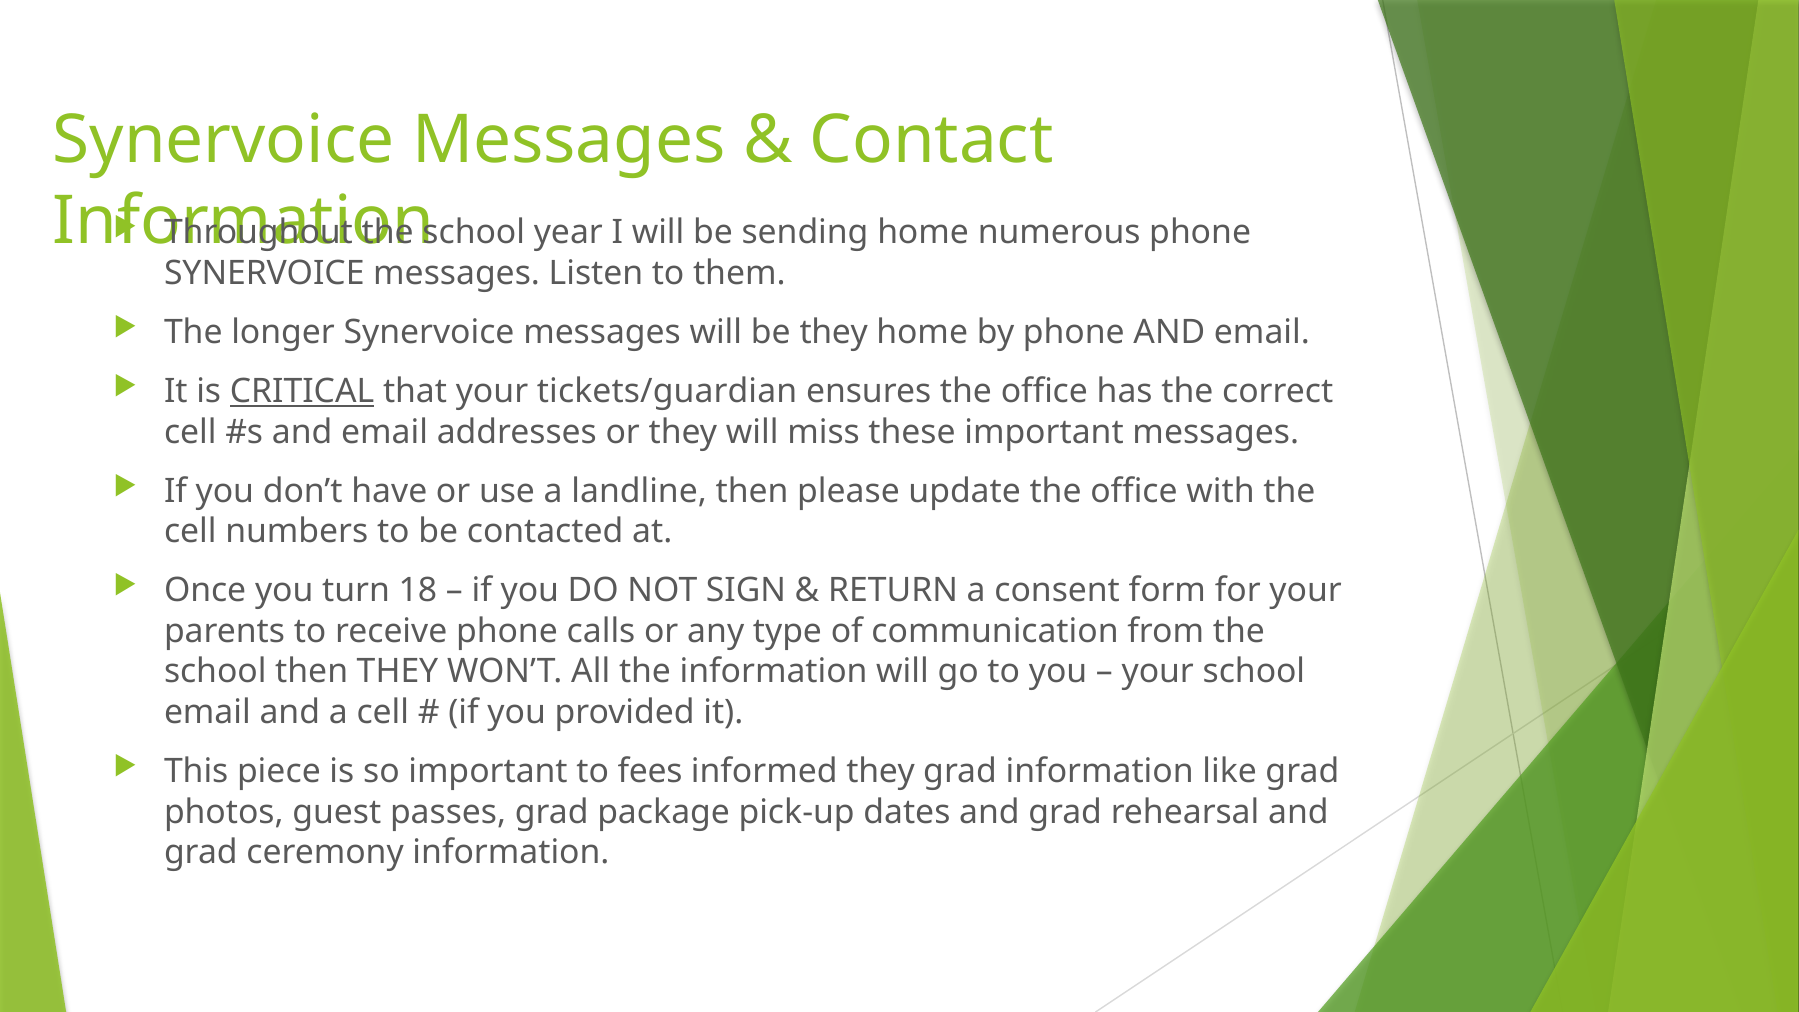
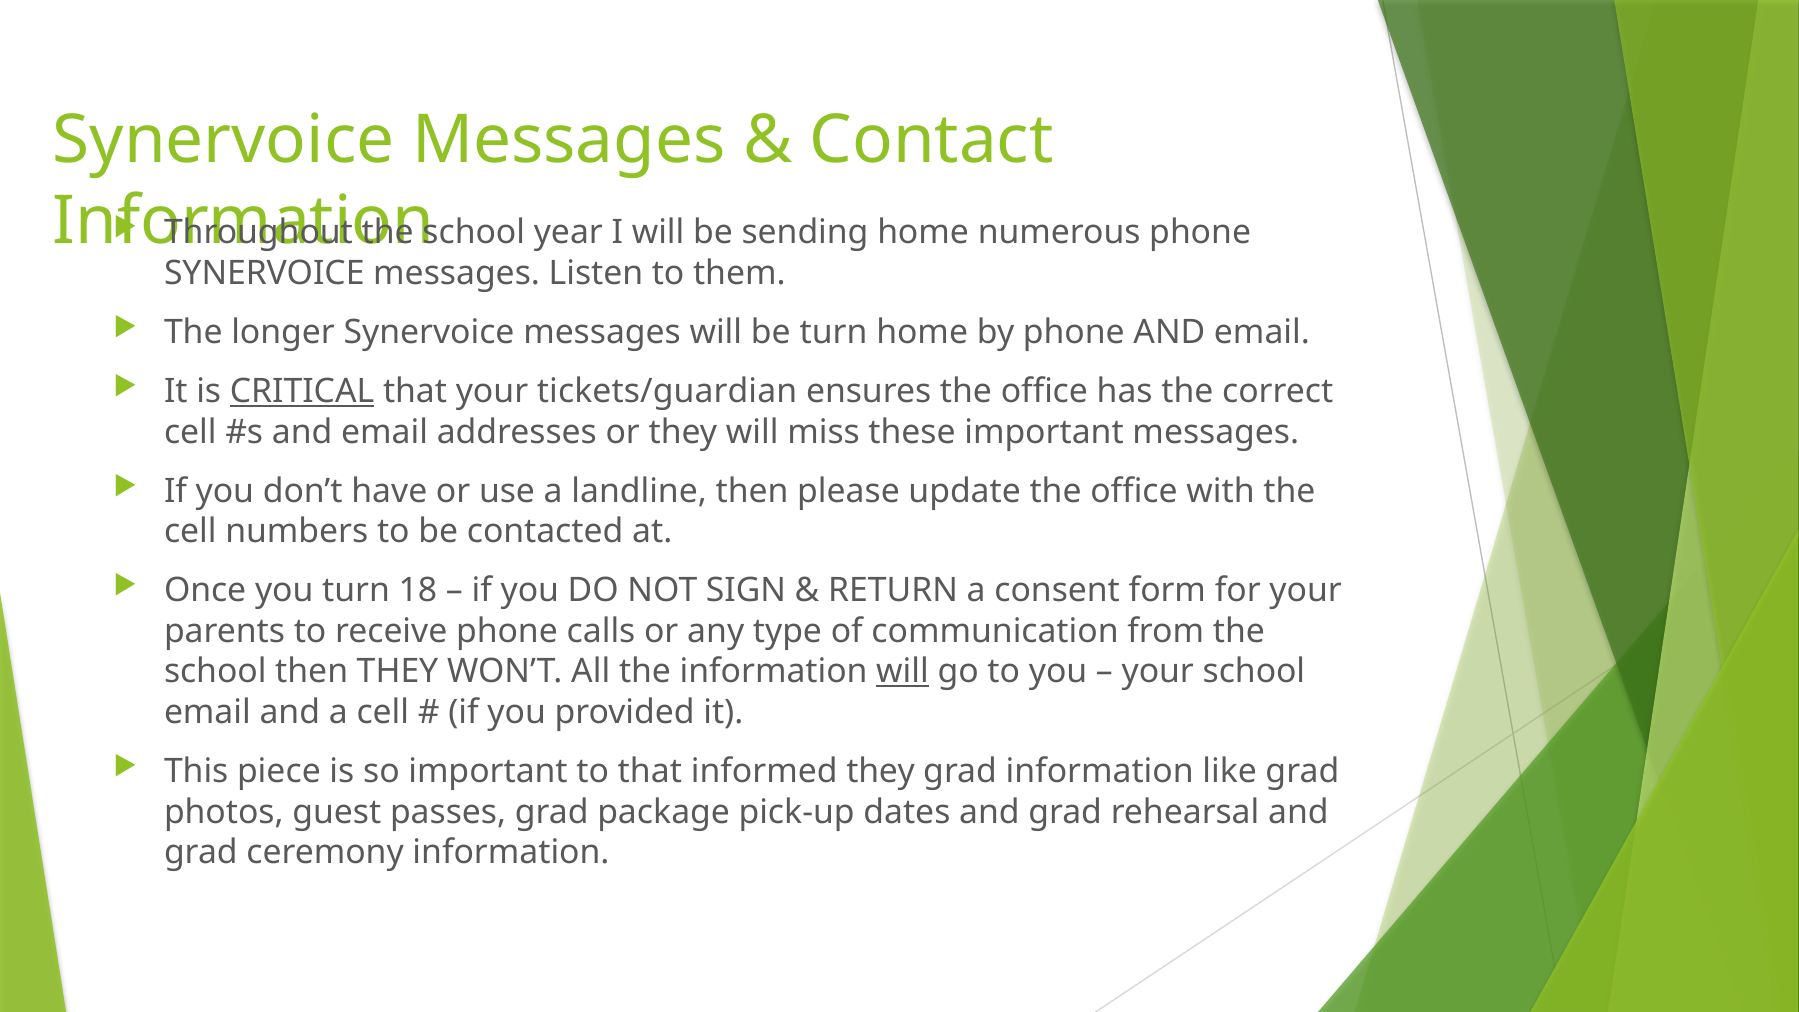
be they: they -> turn (834, 332)
will underline: none -> present (903, 672)
to fees: fees -> that (650, 771)
